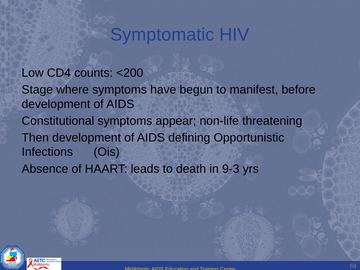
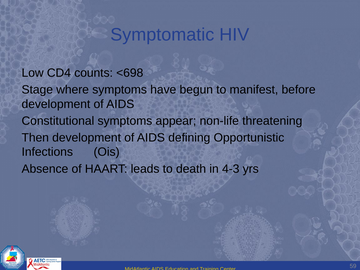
<200: <200 -> <698 (130, 73)
9-3: 9-3 -> 4-3 (231, 169)
